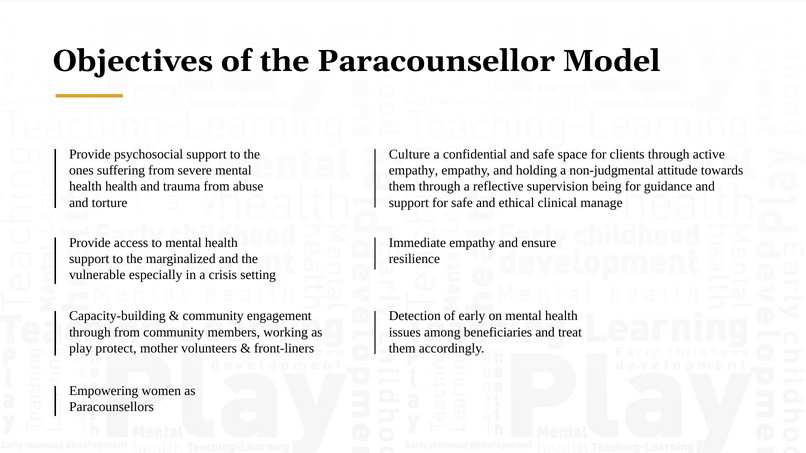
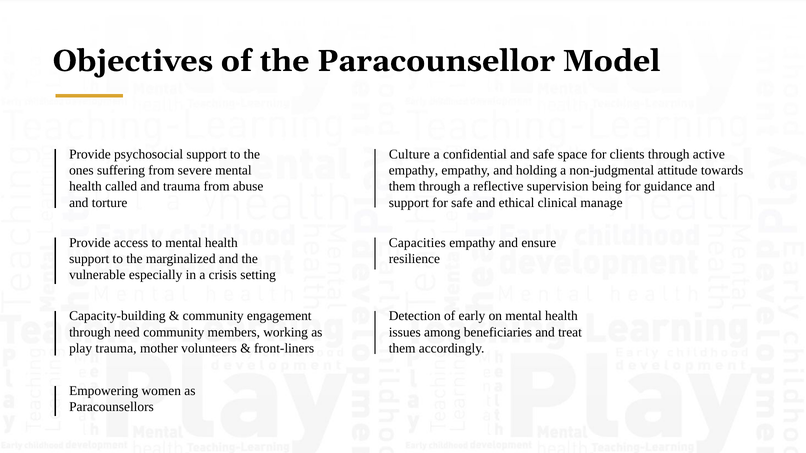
health health: health -> called (121, 187)
Immediate: Immediate -> Capacities (417, 243)
through from: from -> need (127, 332)
play protect: protect -> trauma (116, 349)
